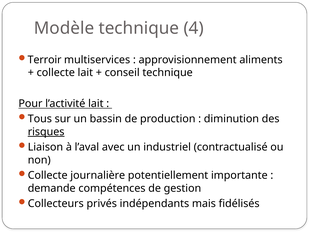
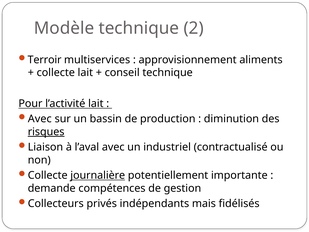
4: 4 -> 2 (194, 28)
Tous: Tous -> Avec (40, 119)
journalière underline: none -> present (98, 175)
